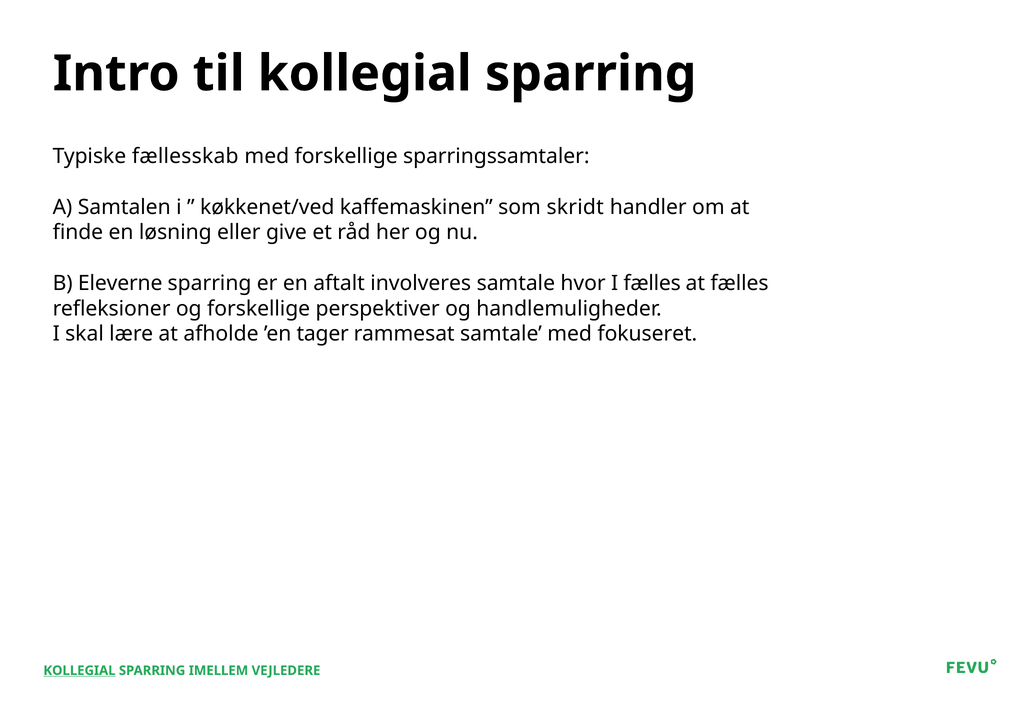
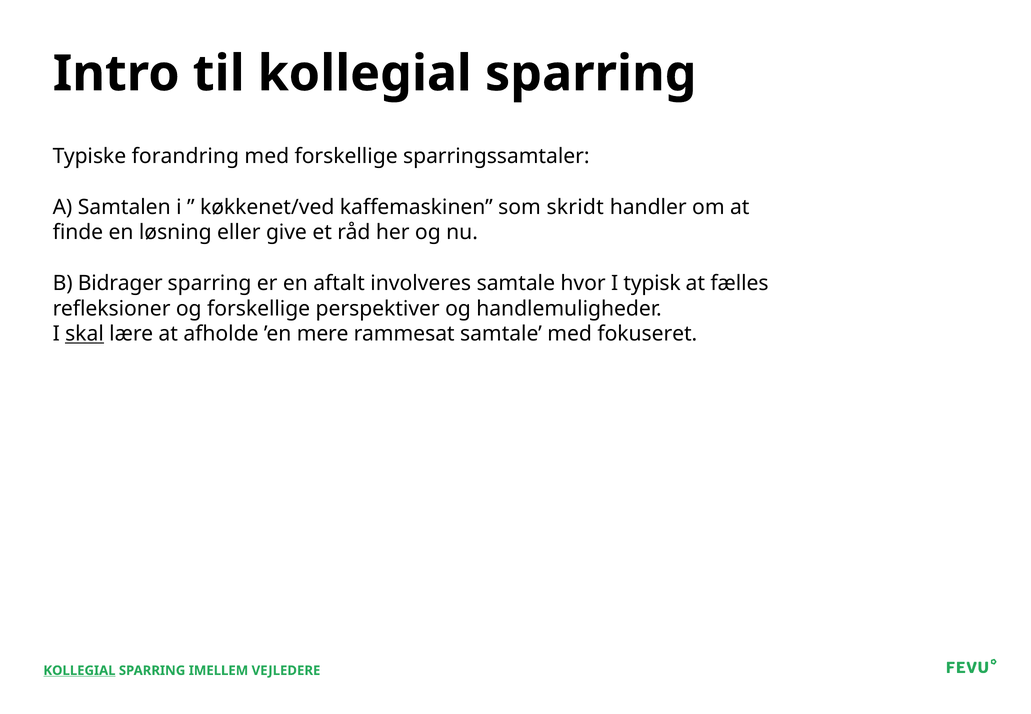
fællesskab: fællesskab -> forandring (185, 156)
Eleverne: Eleverne -> Bidrager (120, 283)
I fælles: fælles -> typisk (652, 283)
skal underline: none -> present (84, 334)
tager: tager -> mere (323, 334)
